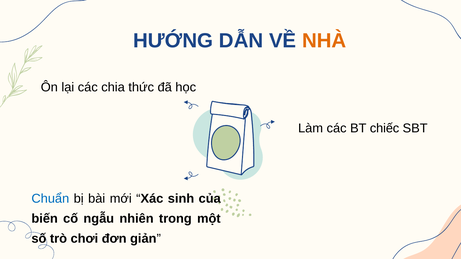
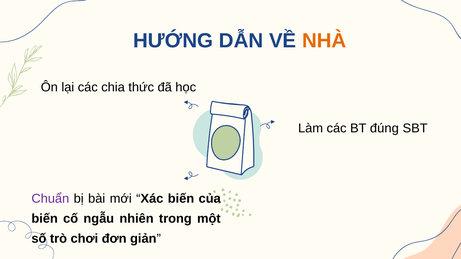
chiếc: chiếc -> đúng (384, 129)
Chuẩn colour: blue -> purple (50, 199)
Xác sinh: sinh -> biến (181, 199)
